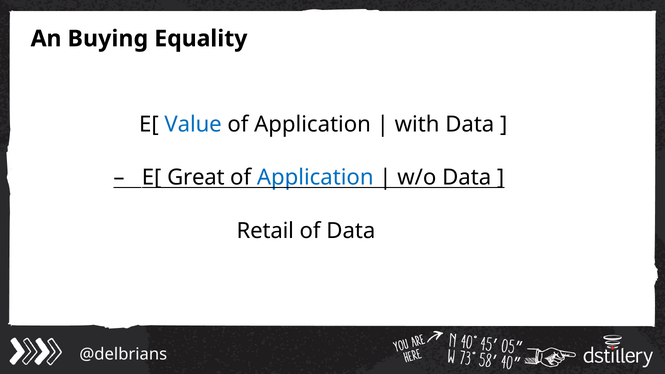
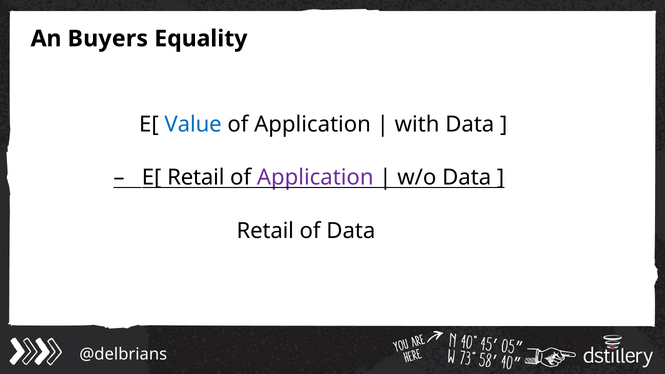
Buying: Buying -> Buyers (108, 39)
E[ Great: Great -> Retail (196, 178)
Application colour: blue -> purple (315, 178)
